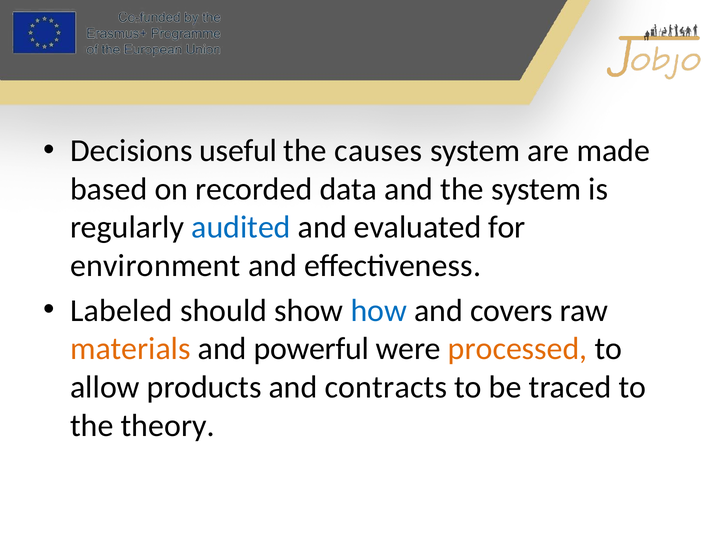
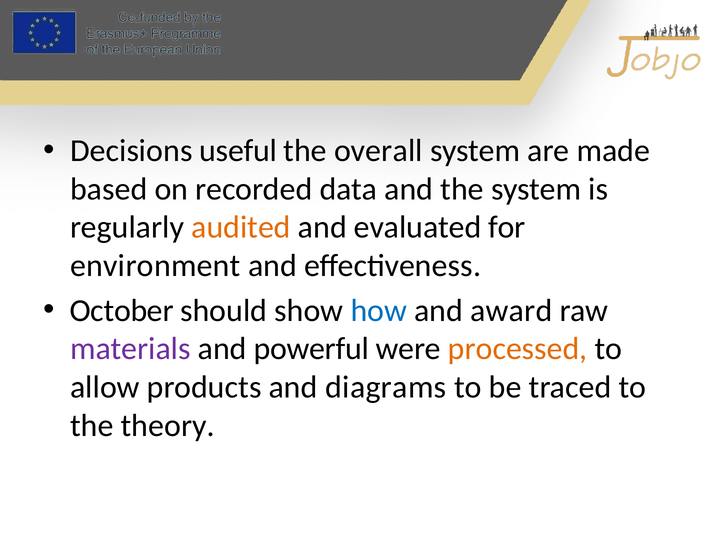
causes: causes -> overall (378, 151)
audited colour: blue -> orange (241, 228)
Labeled: Labeled -> October (122, 311)
covers: covers -> award (511, 311)
materials colour: orange -> purple (130, 349)
contracts: contracts -> diagrams (386, 387)
